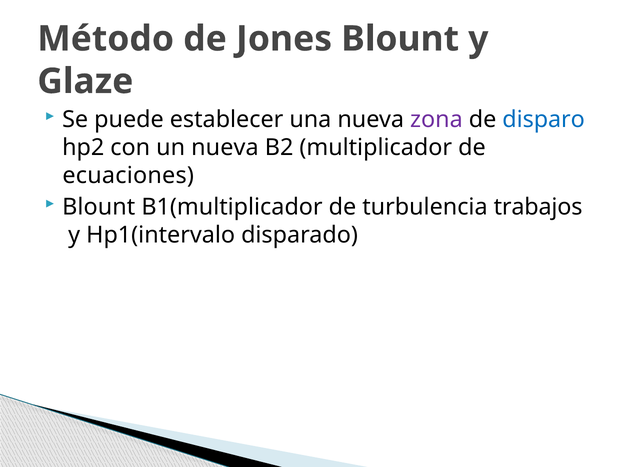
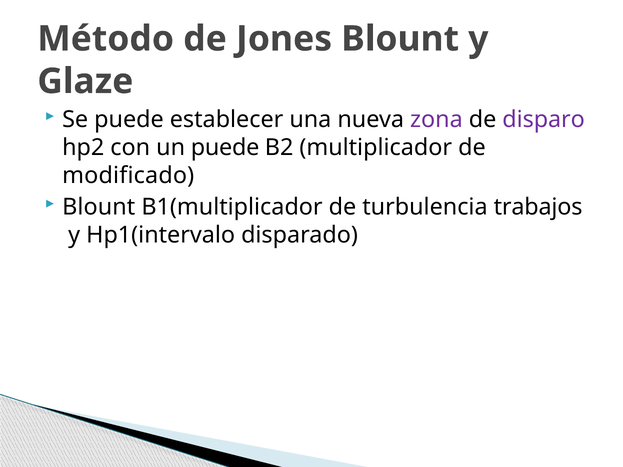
disparo colour: blue -> purple (544, 120)
un nueva: nueva -> puede (225, 148)
ecuaciones: ecuaciones -> modificado (128, 176)
